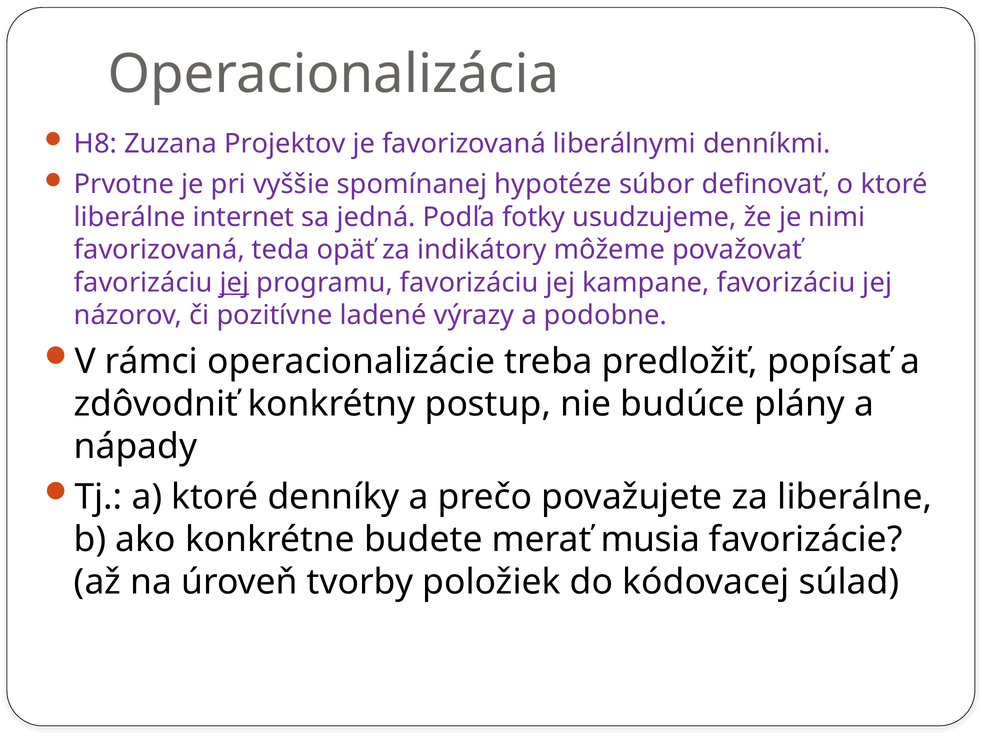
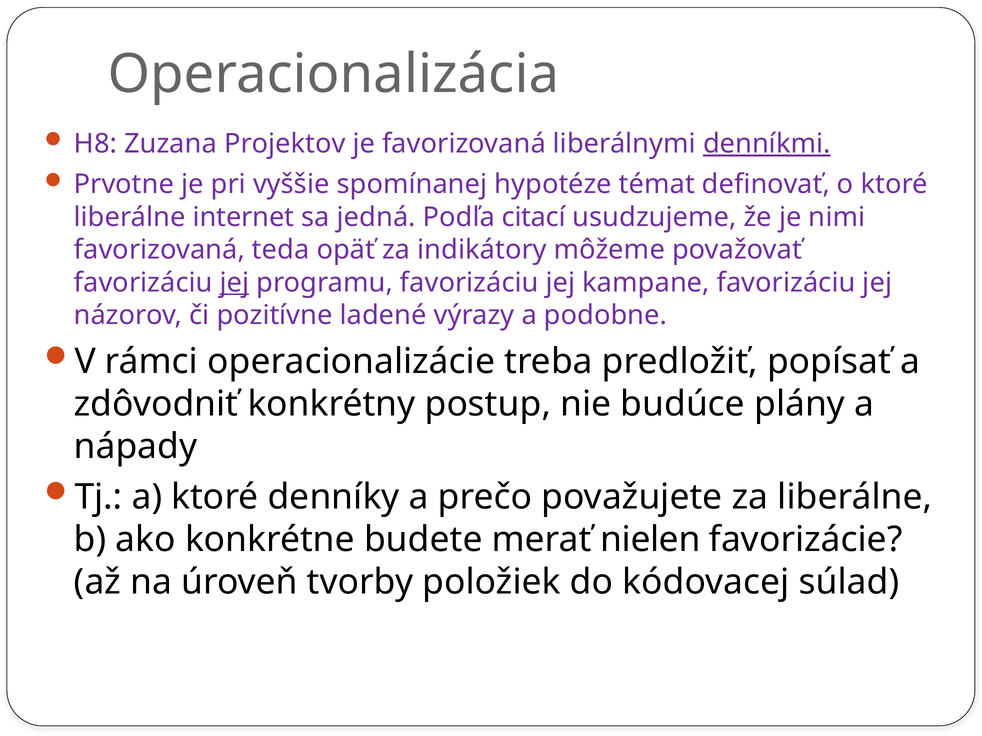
denníkmi underline: none -> present (767, 144)
súbor: súbor -> témat (657, 185)
fotky: fotky -> citací (534, 217)
musia: musia -> nielen (650, 540)
